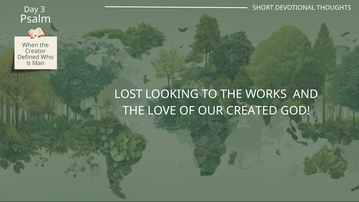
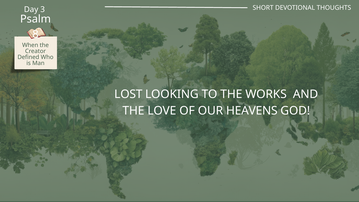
CREATED: CREATED -> HEAVENS (252, 111)
